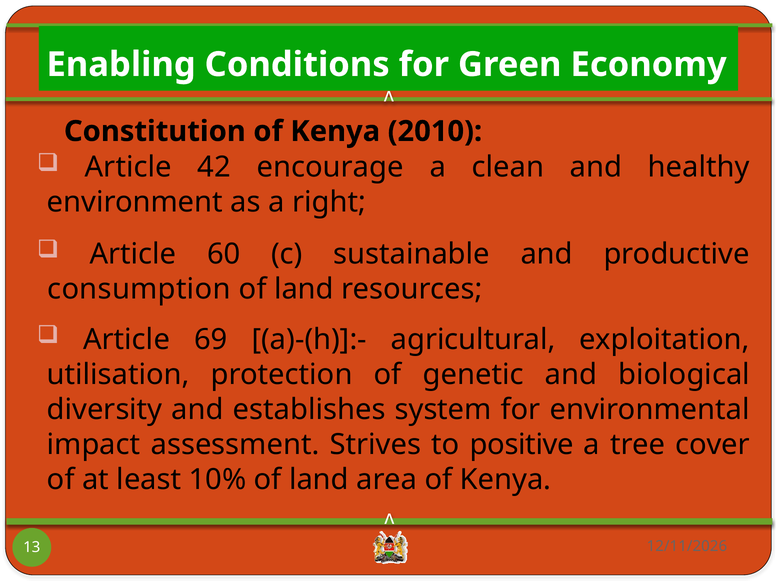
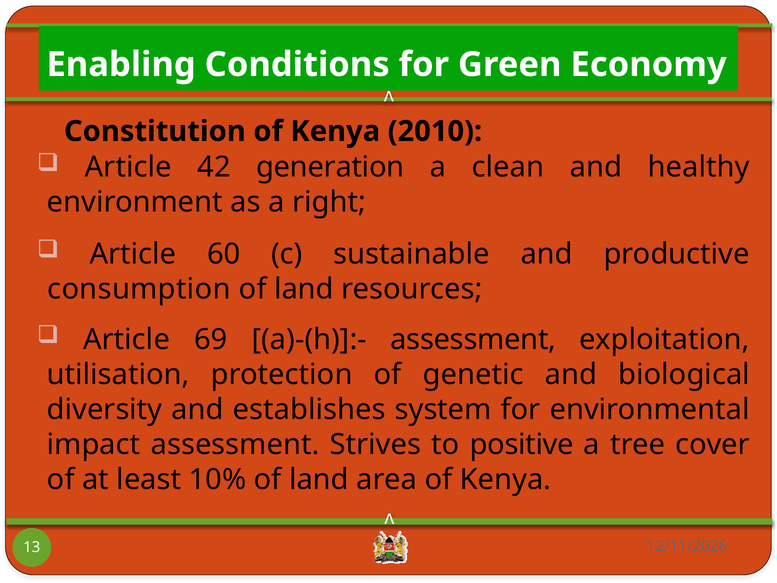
encourage: encourage -> generation (330, 167)
a)-(h)]:- agricultural: agricultural -> assessment (473, 340)
